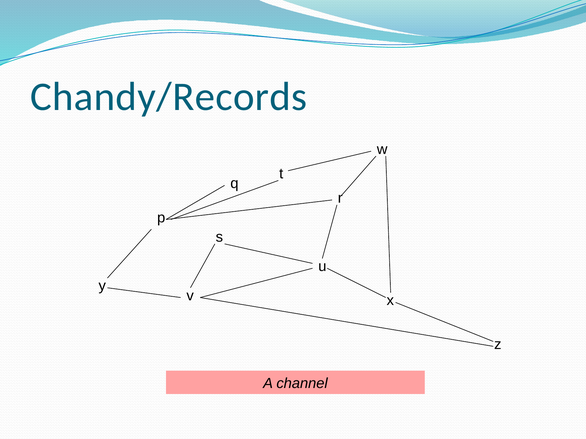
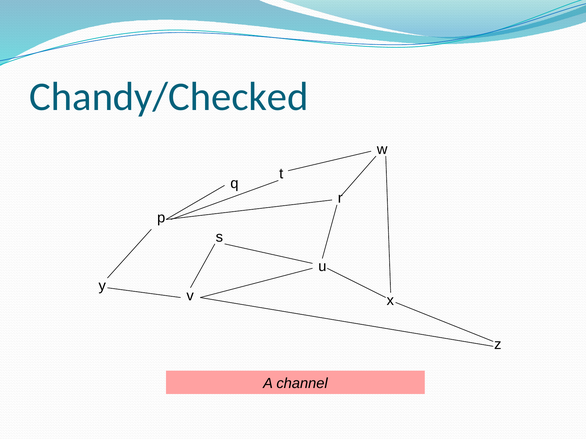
Chandy/Records: Chandy/Records -> Chandy/Checked (169, 97)
